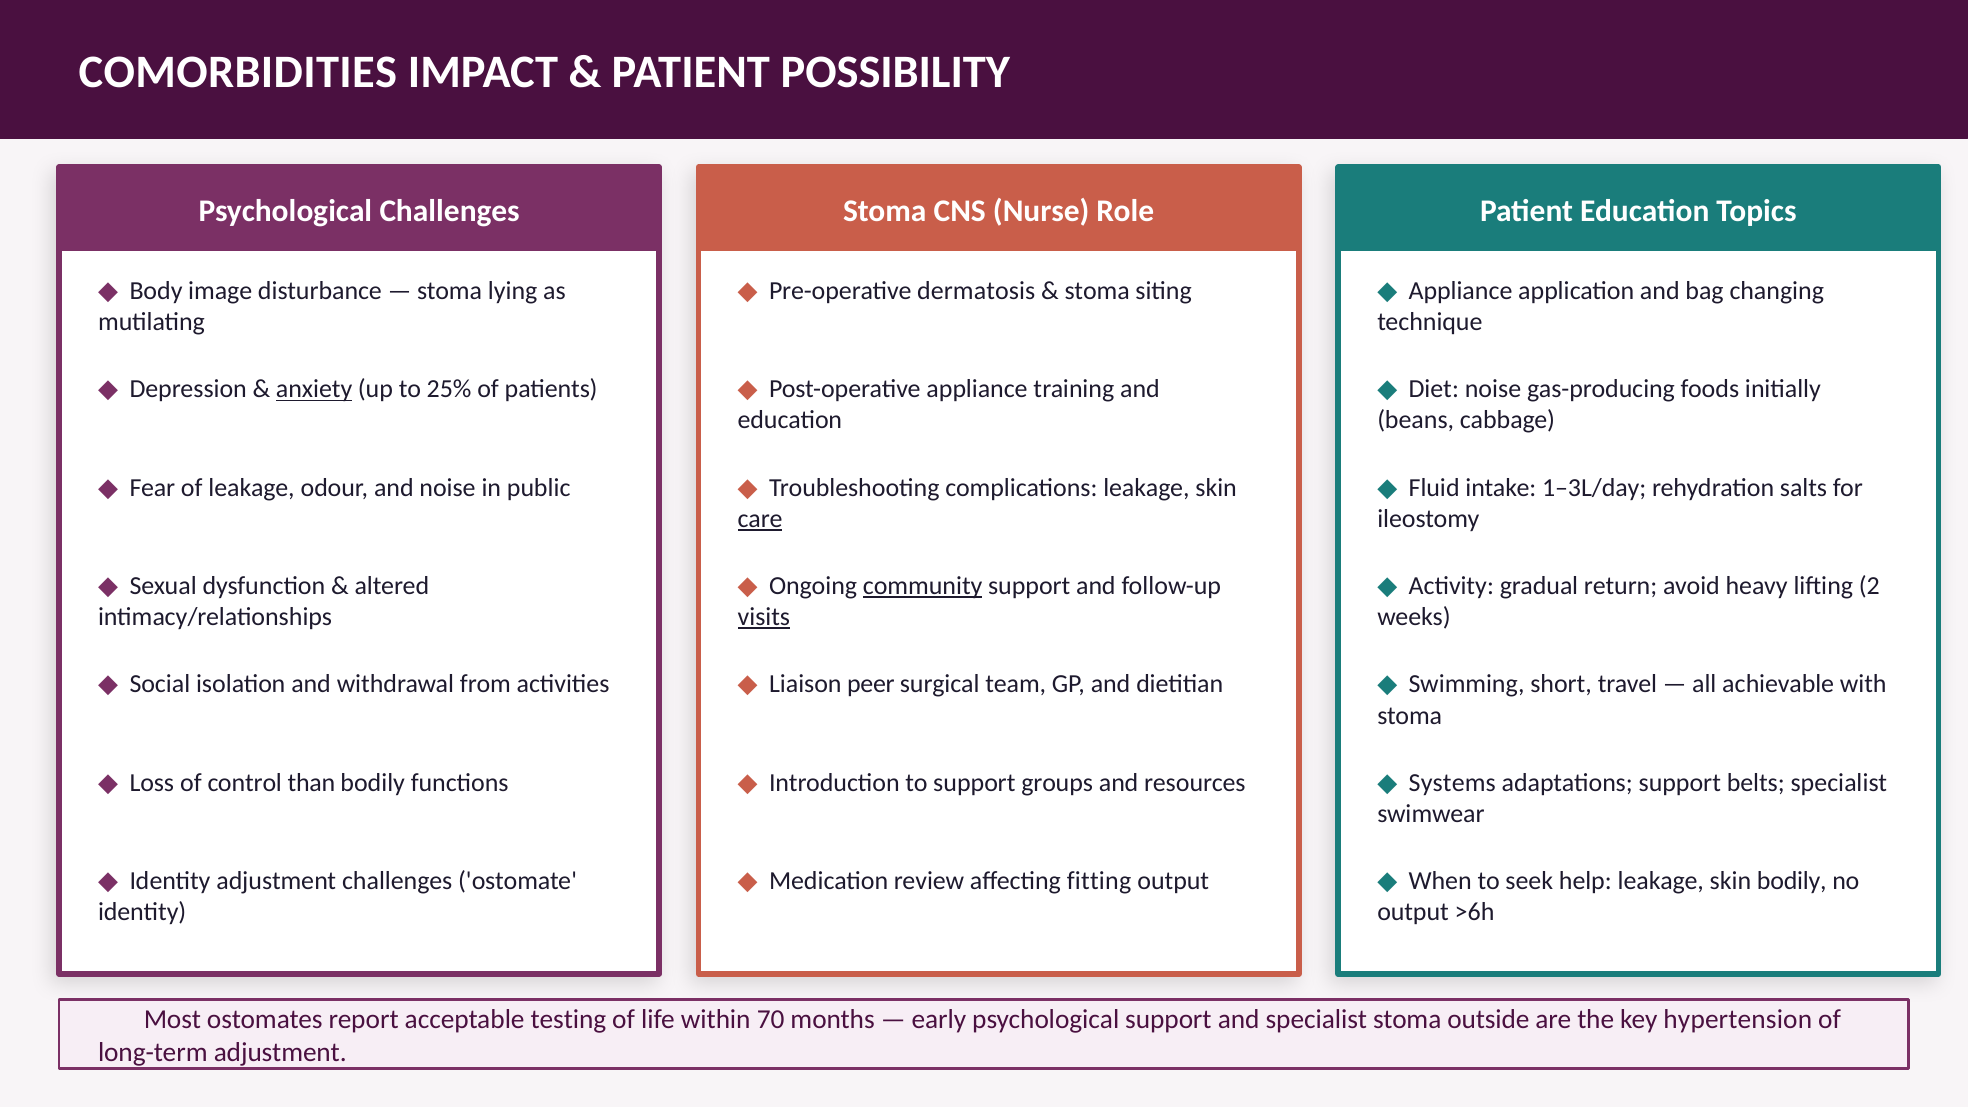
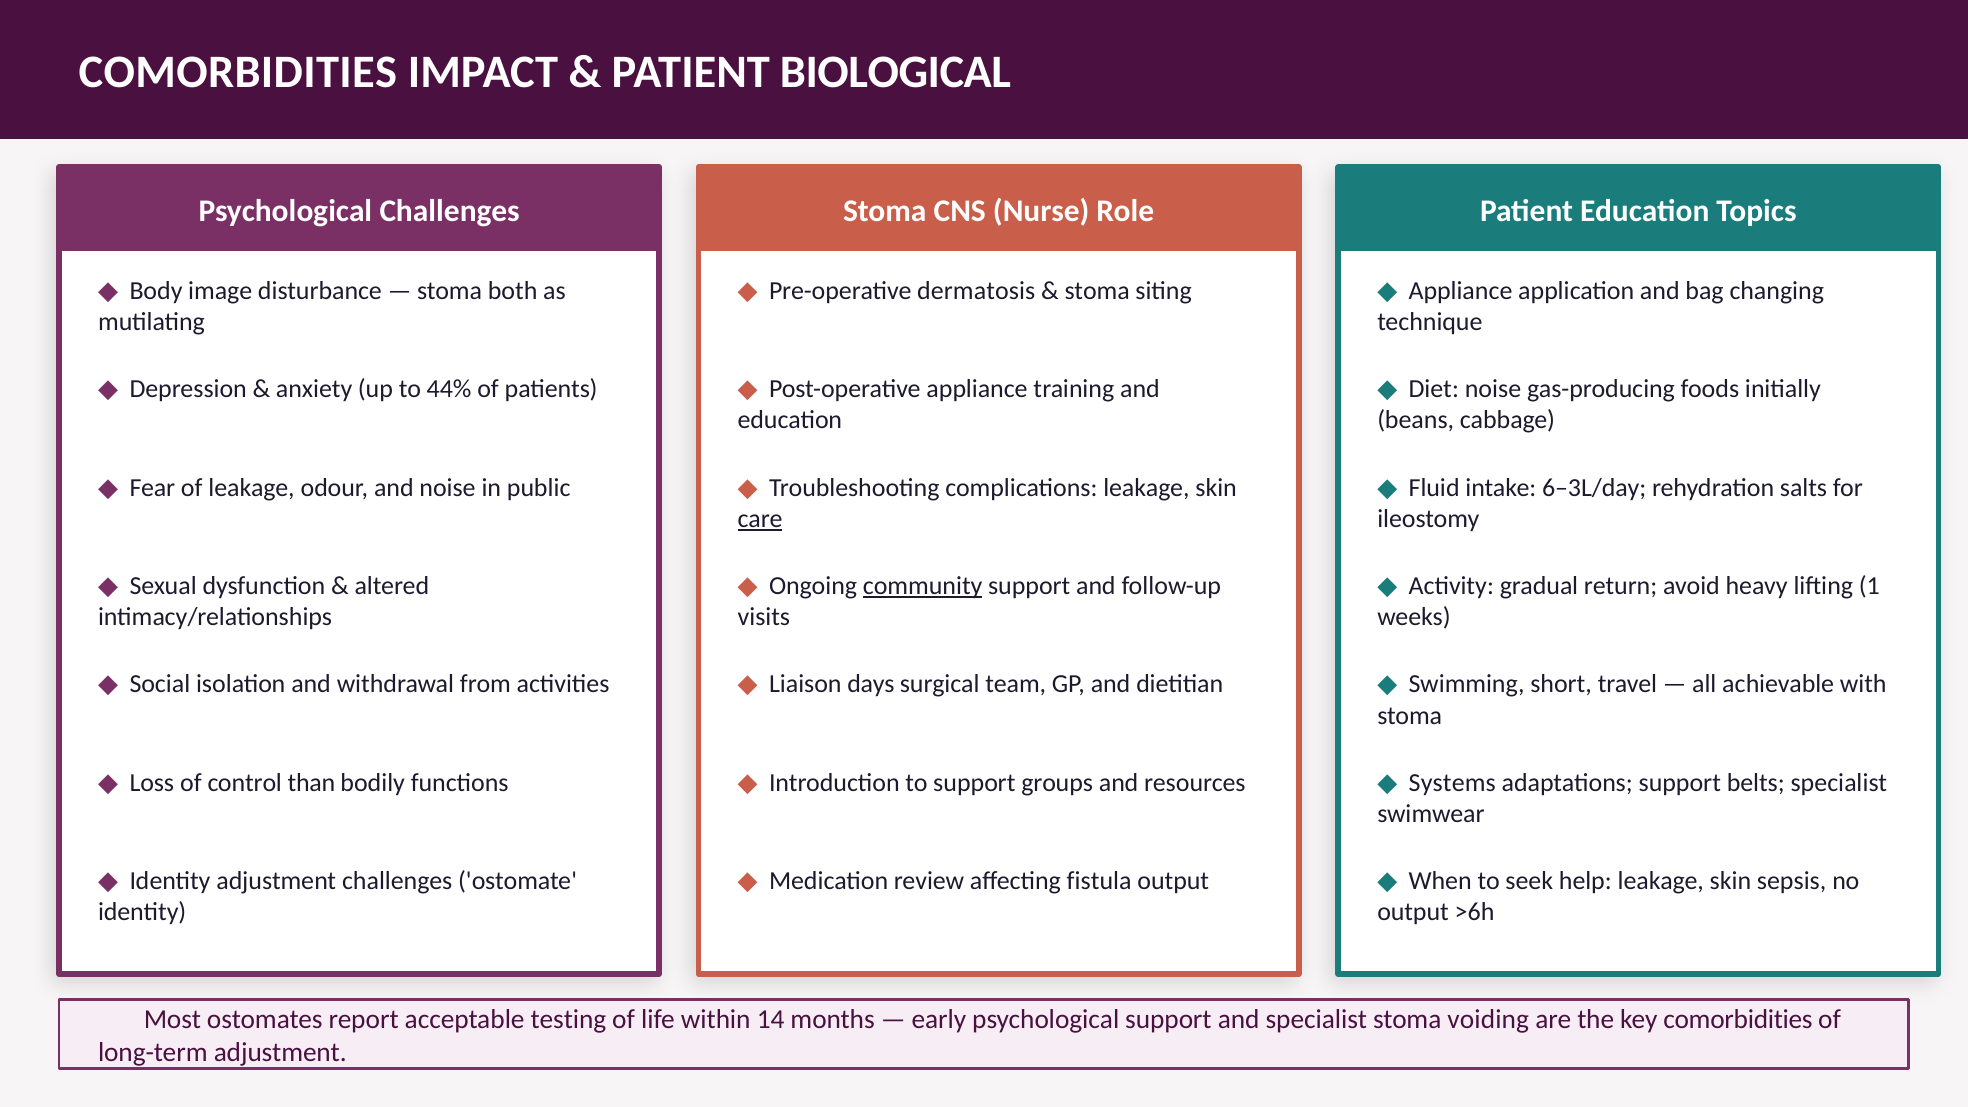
POSSIBILITY: POSSIBILITY -> BIOLOGICAL (895, 72)
lying: lying -> both (513, 291)
anxiety underline: present -> none (314, 389)
25%: 25% -> 44% (449, 389)
1–3L/day: 1–3L/day -> 6–3L/day (1594, 488)
2: 2 -> 1 (1869, 586)
visits underline: present -> none (764, 617)
peer: peer -> days (871, 684)
fitting: fitting -> fistula (1099, 881)
skin bodily: bodily -> sepsis (1792, 881)
70: 70 -> 14 (771, 1020)
outside: outside -> voiding (1488, 1020)
key hypertension: hypertension -> comorbidities (1738, 1020)
